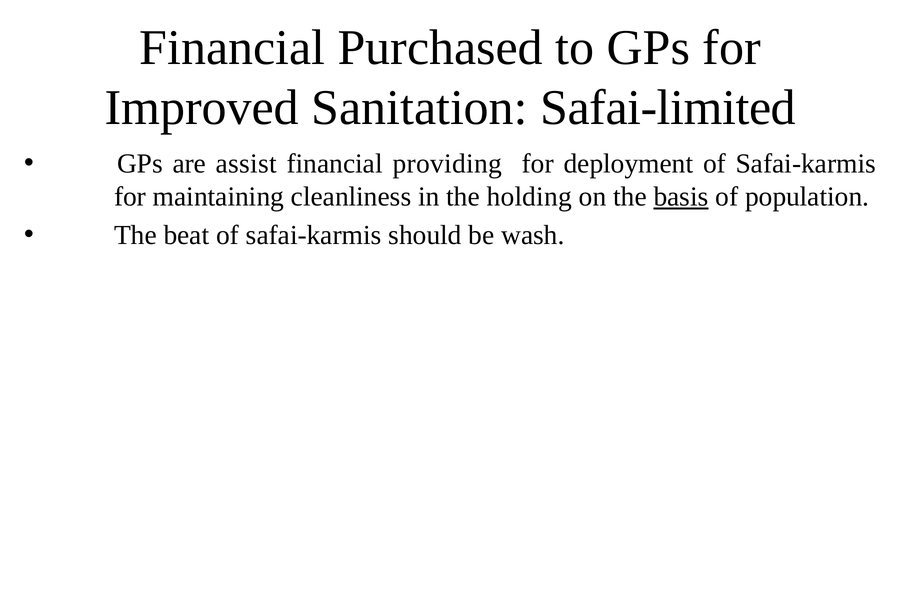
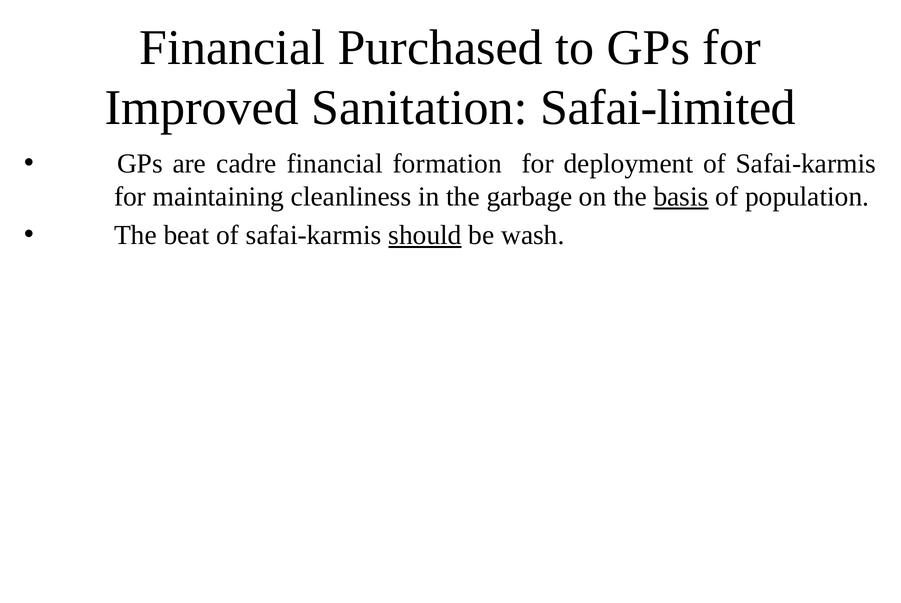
assist: assist -> cadre (246, 164)
providing: providing -> formation (447, 164)
holding: holding -> garbage (529, 197)
should underline: none -> present (425, 235)
